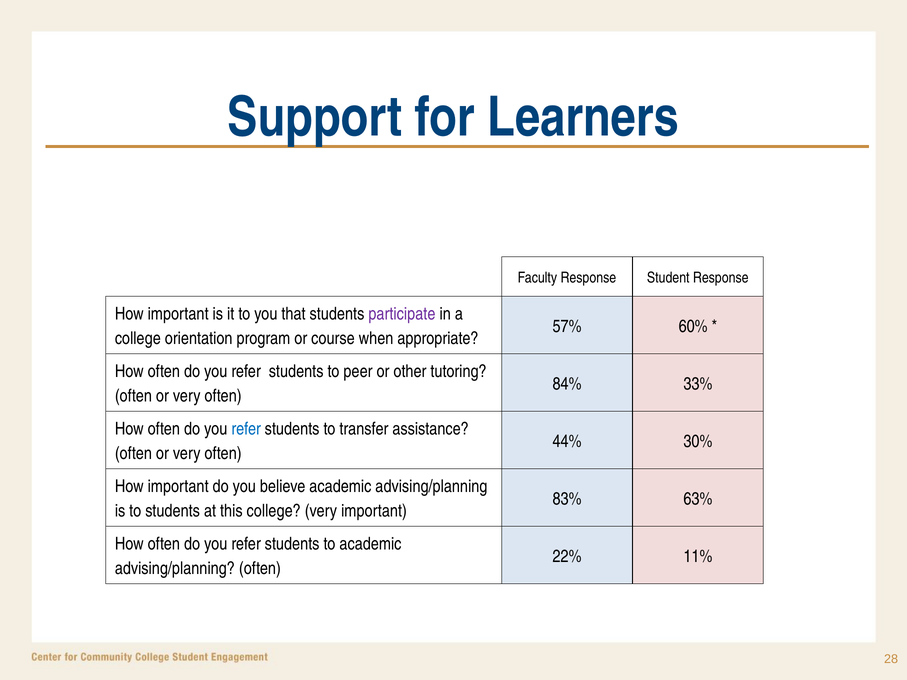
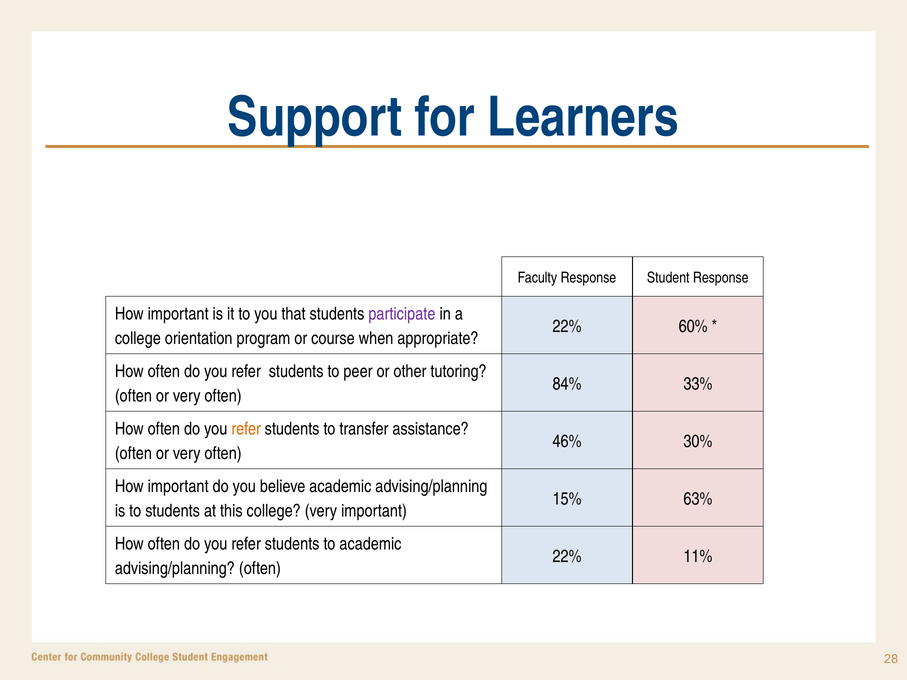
57%: 57% -> 22% (567, 326)
refer colour: blue -> orange (246, 429)
44%: 44% -> 46% (567, 441)
83%: 83% -> 15% (567, 499)
